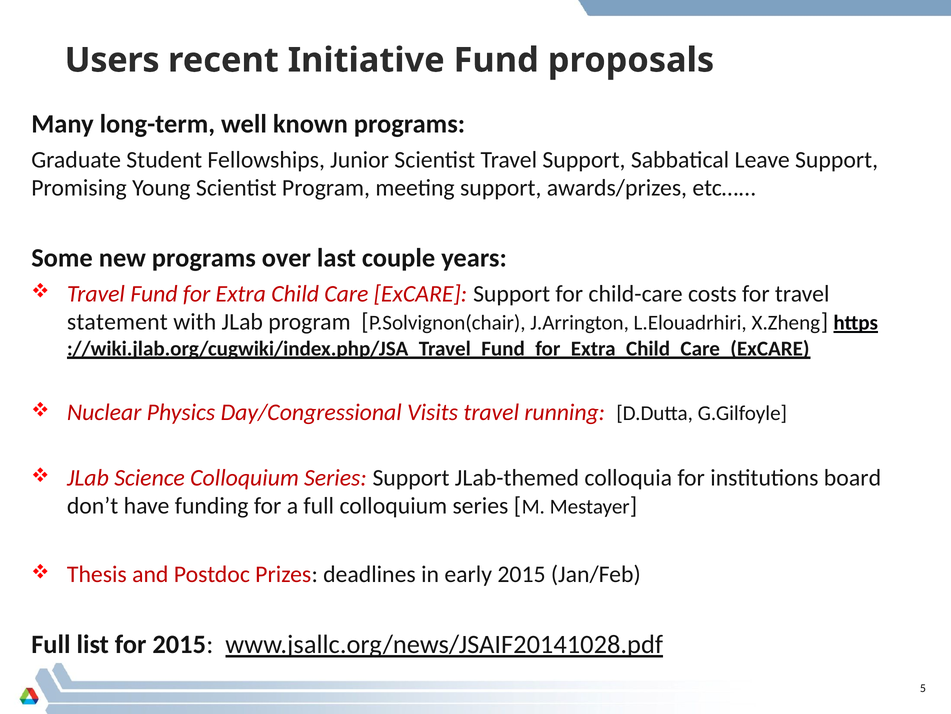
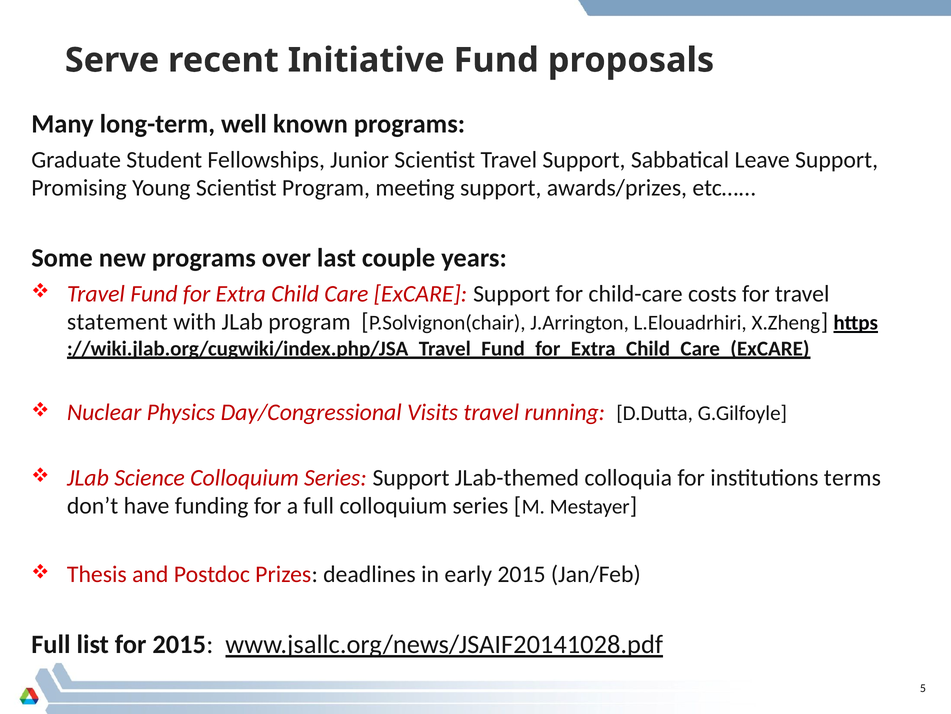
Users: Users -> Serve (112, 60)
board: board -> terms (852, 478)
